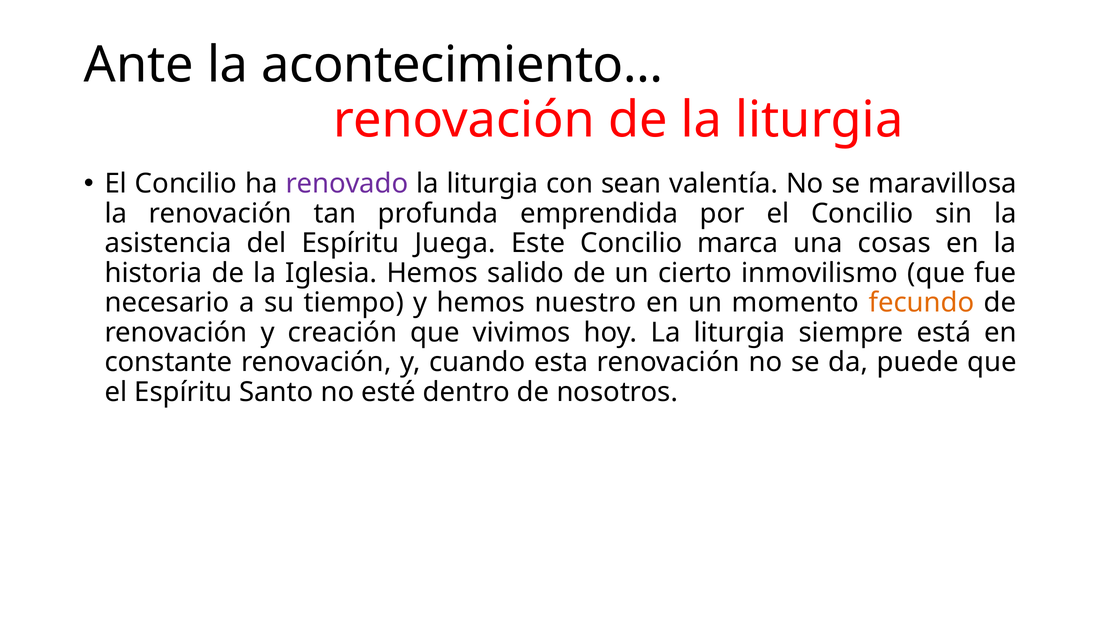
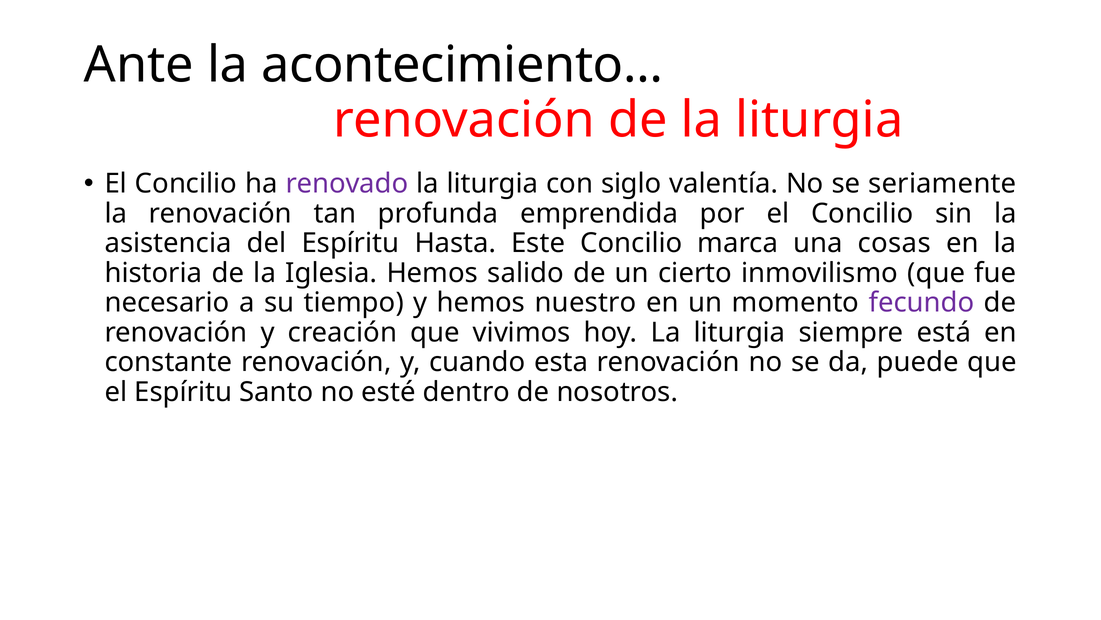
sean: sean -> siglo (631, 184)
maravillosa: maravillosa -> seriamente (942, 184)
Juega: Juega -> Hasta (455, 243)
fecundo colour: orange -> purple (922, 303)
